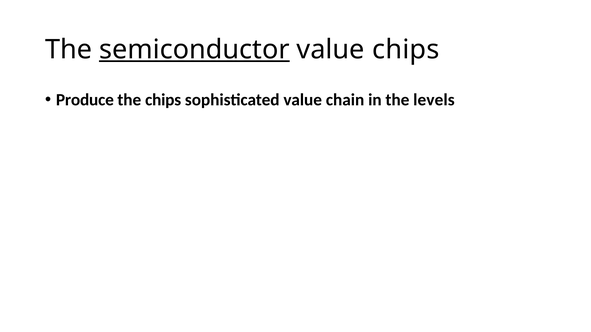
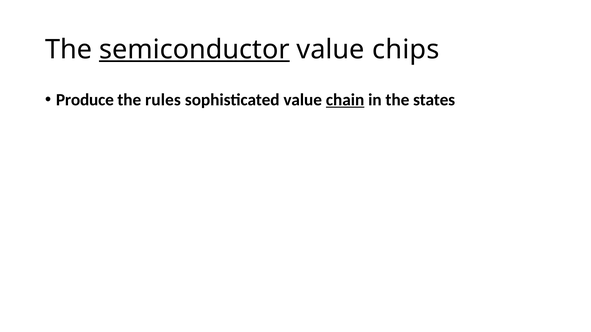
the chips: chips -> rules (163, 100)
chain underline: none -> present (345, 100)
levels: levels -> states (434, 100)
